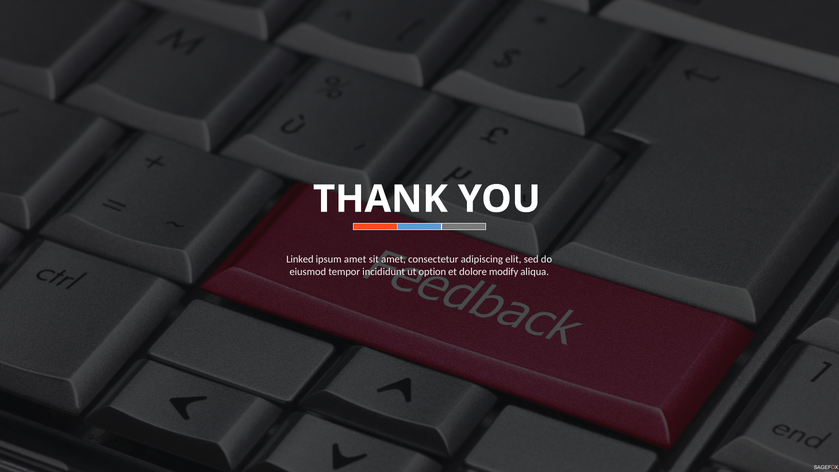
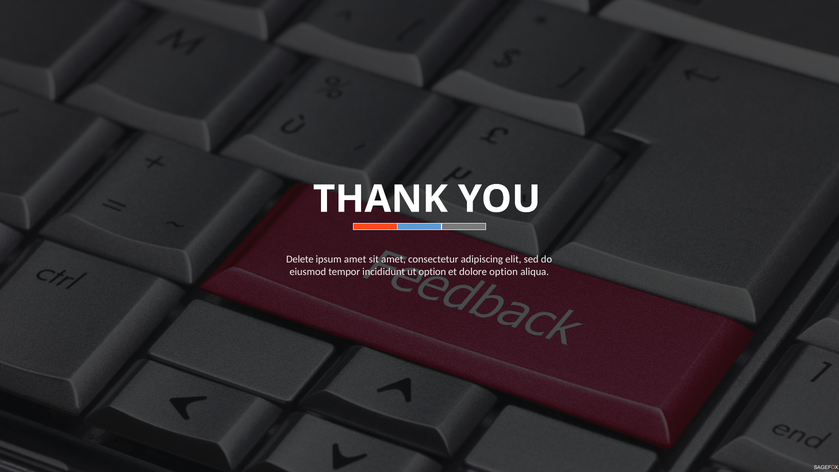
Linked: Linked -> Delete (300, 259)
dolore modify: modify -> option (504, 272)
